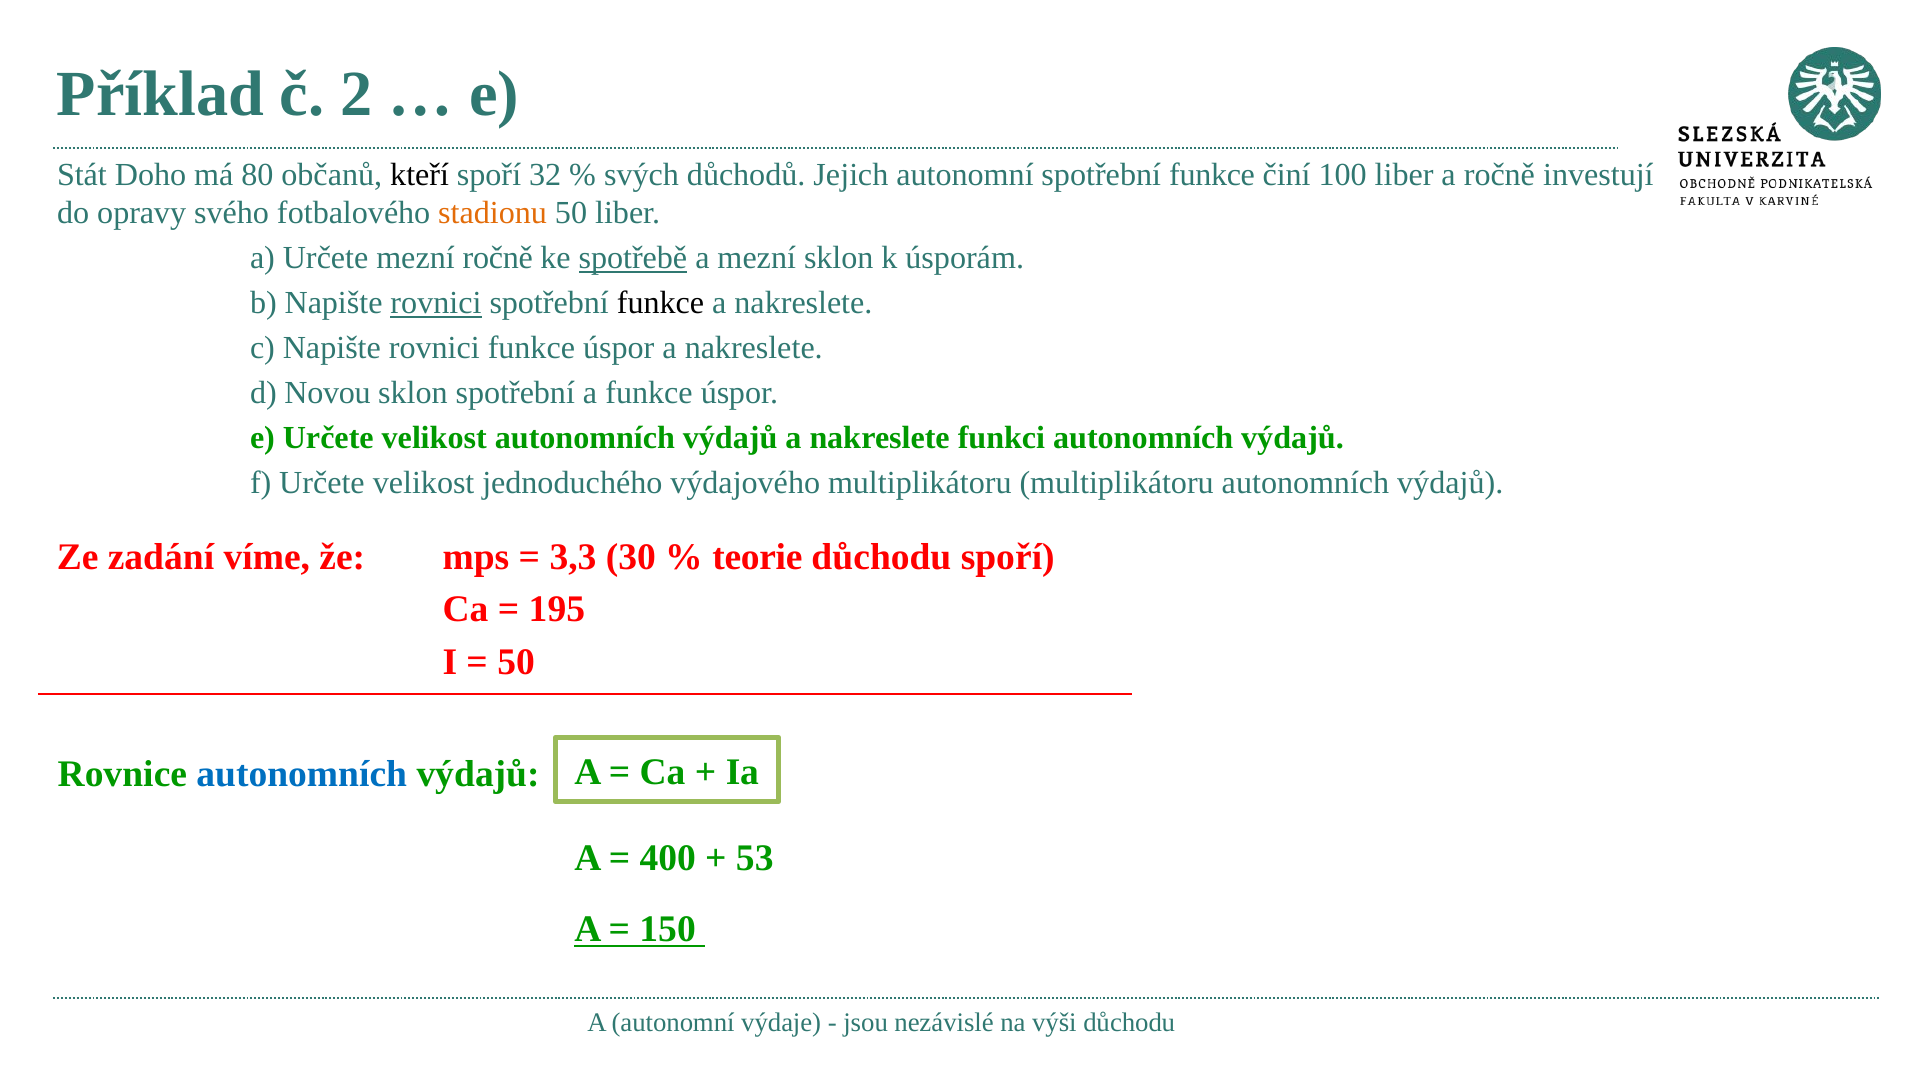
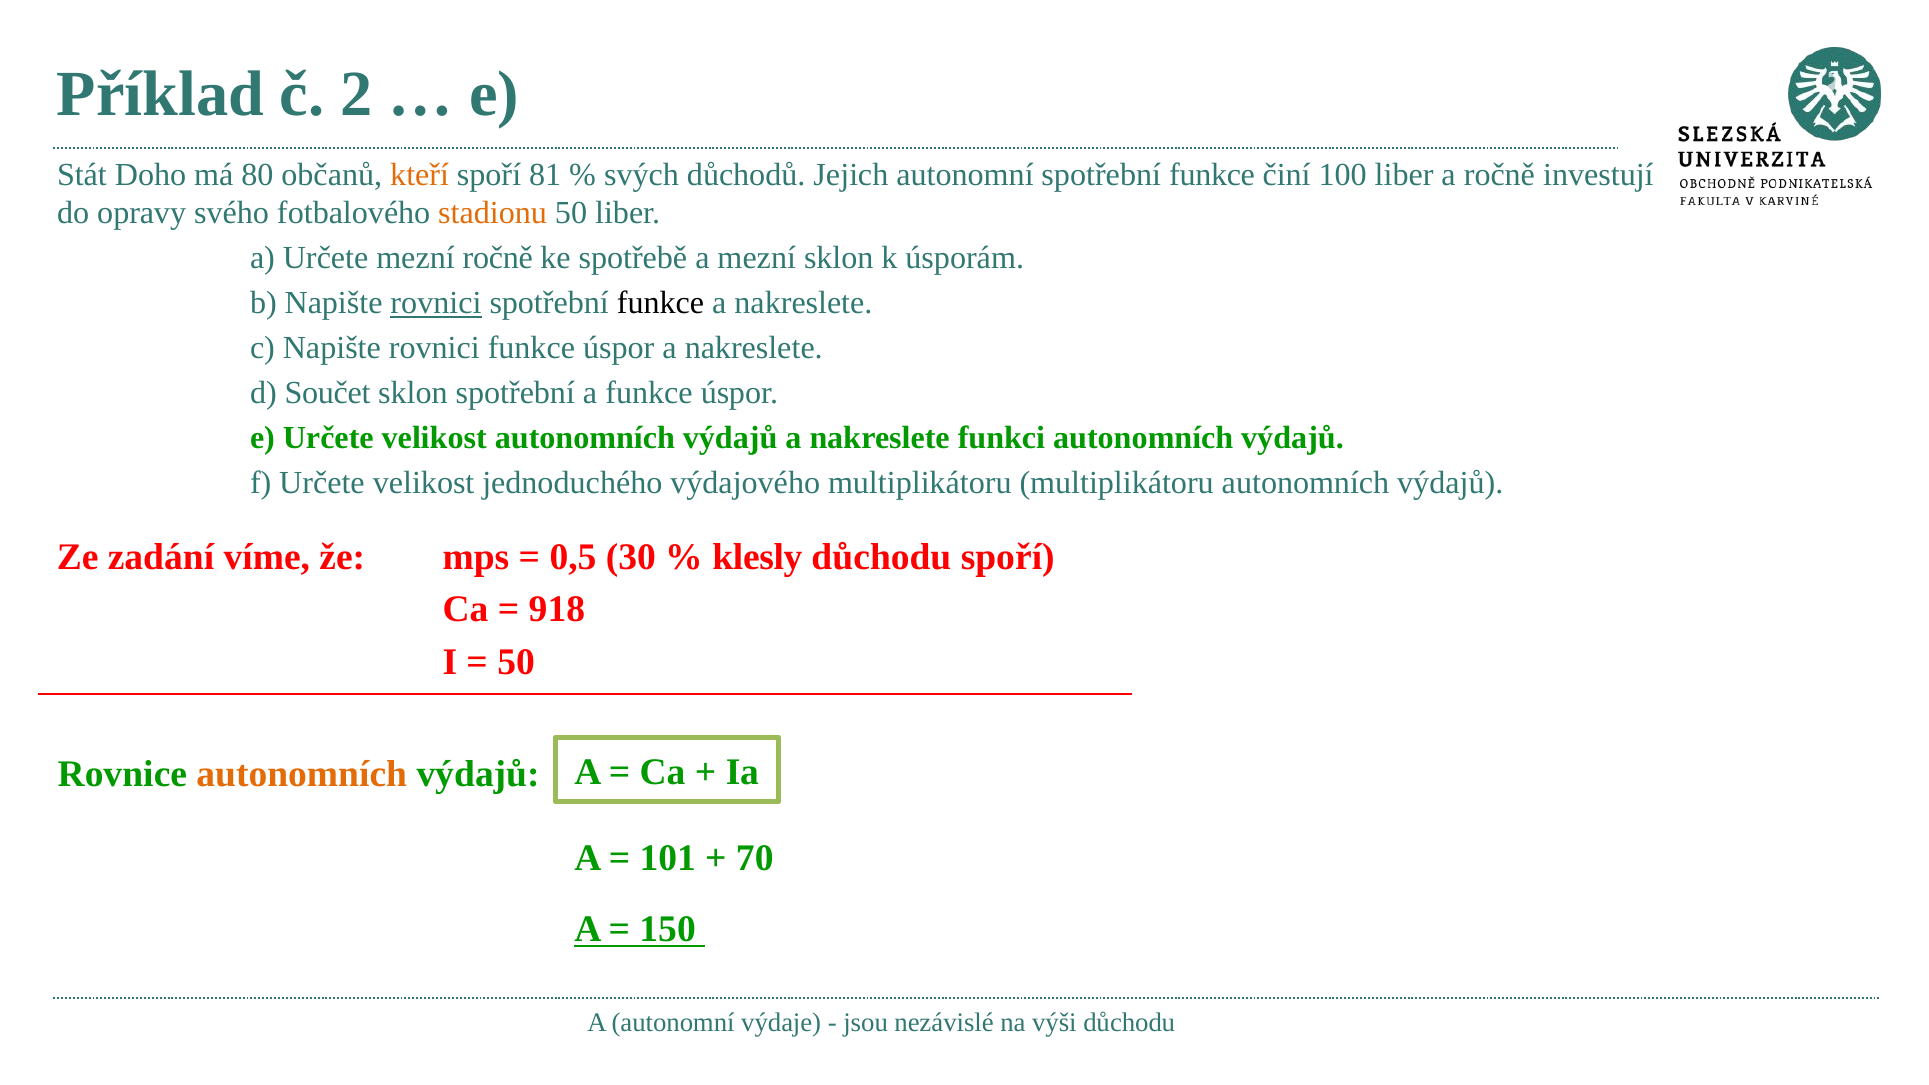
kteří colour: black -> orange (420, 175)
32: 32 -> 81 (545, 175)
spotřebě underline: present -> none (633, 258)
Novou: Novou -> Součet (328, 393)
3,3: 3,3 -> 0,5 (573, 557)
teorie: teorie -> klesly (757, 557)
195: 195 -> 918 (557, 609)
autonomních colour: blue -> orange (302, 774)
400: 400 -> 101 (668, 858)
53: 53 -> 70 (755, 858)
